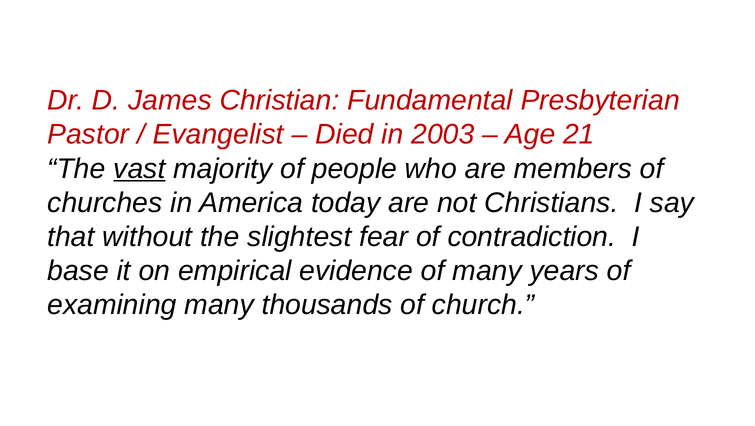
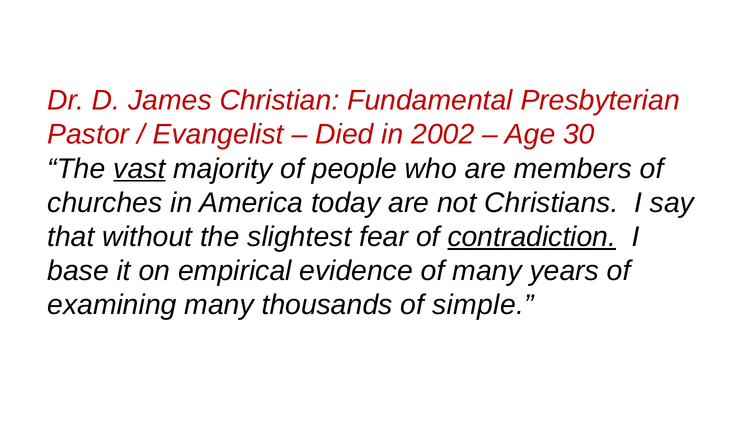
2003: 2003 -> 2002 (443, 135)
21: 21 -> 30 (579, 135)
contradiction underline: none -> present (532, 237)
church: church -> simple (483, 305)
